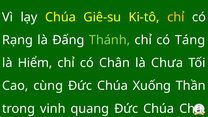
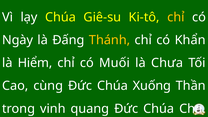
Rạng: Rạng -> Ngày (18, 40)
Thánh colour: light green -> yellow (110, 40)
Táng: Táng -> Khẩn (190, 40)
Chân: Chân -> Muối (114, 63)
